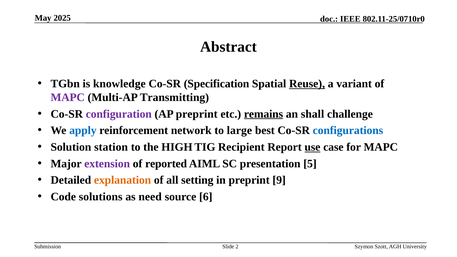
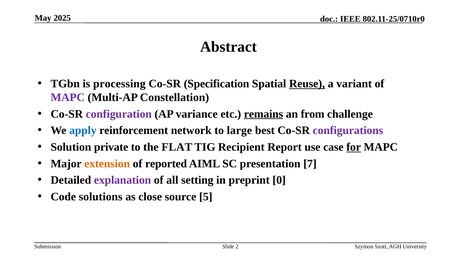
knowledge: knowledge -> processing (119, 84)
Transmitting: Transmitting -> Constellation (175, 97)
AP preprint: preprint -> variance (197, 114)
shall: shall -> from (313, 114)
configurations colour: blue -> purple (348, 130)
station: station -> private (111, 147)
HIGH: HIGH -> FLAT (177, 147)
use underline: present -> none (312, 147)
for underline: none -> present (354, 147)
extension colour: purple -> orange (107, 164)
5: 5 -> 7 (310, 164)
explanation colour: orange -> purple (123, 180)
9: 9 -> 0 (279, 180)
need: need -> close (150, 197)
6: 6 -> 5 (206, 197)
